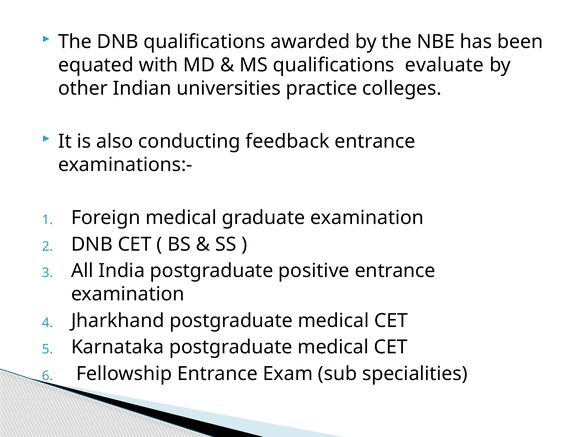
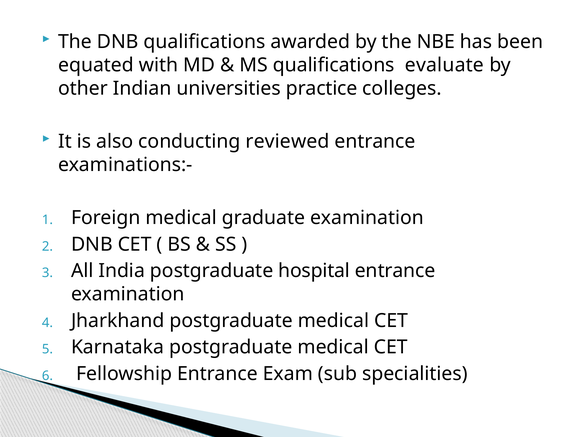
feedback: feedback -> reviewed (288, 141)
positive: positive -> hospital (314, 271)
